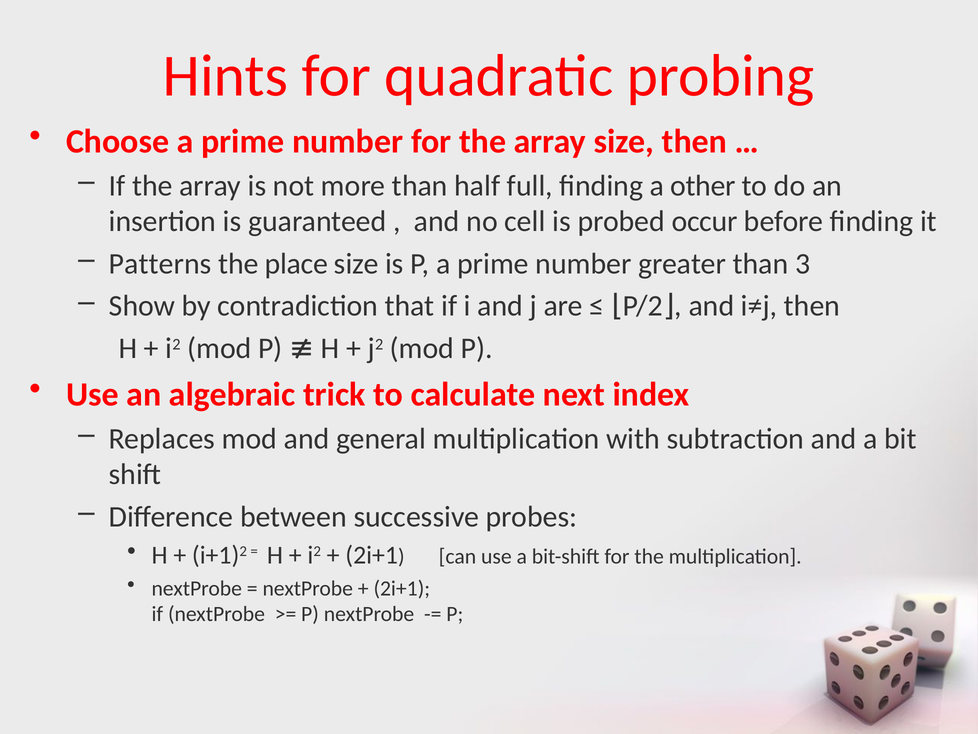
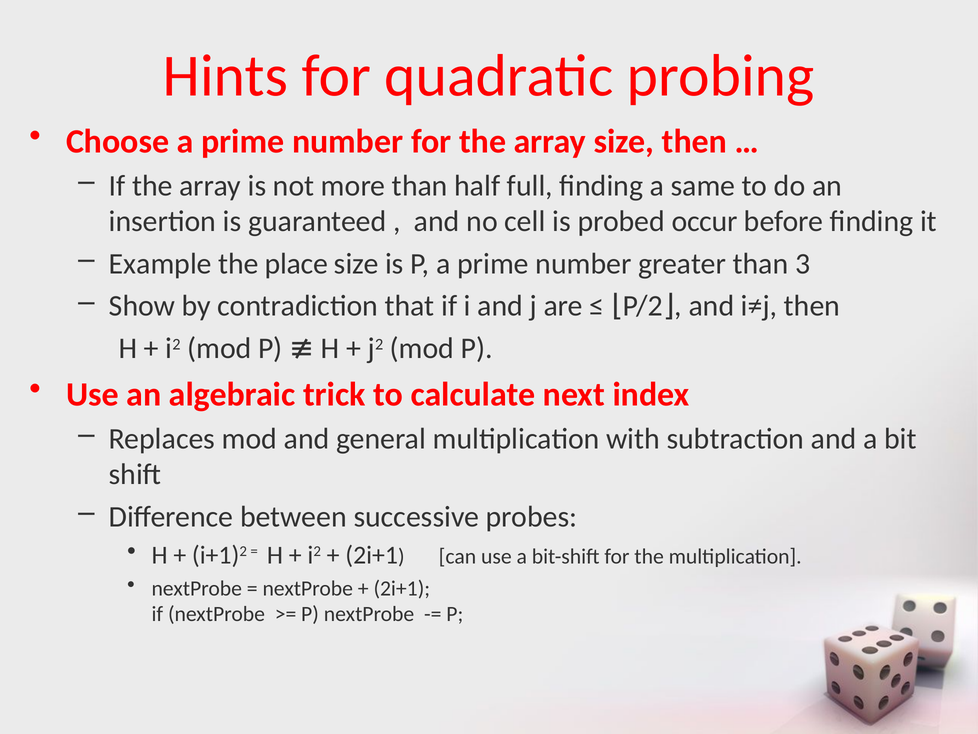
other: other -> same (703, 186)
Patterns: Patterns -> Example (160, 264)
